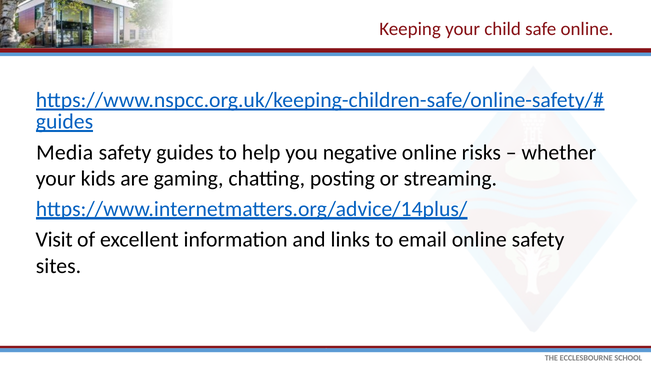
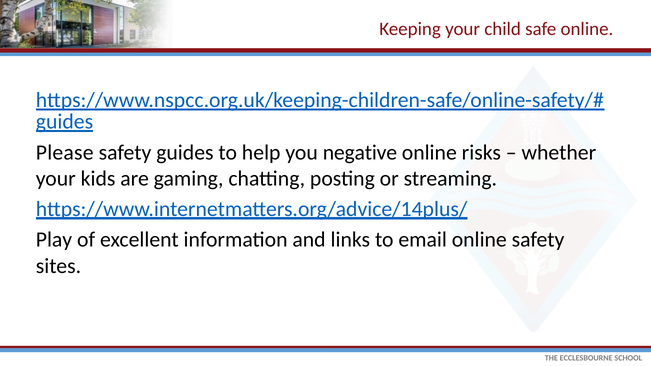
Media: Media -> Please (65, 153)
Visit: Visit -> Play (54, 240)
